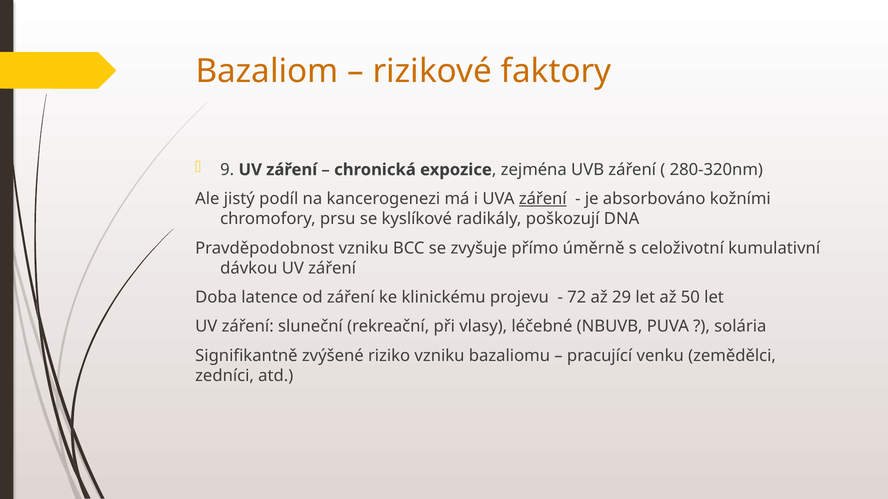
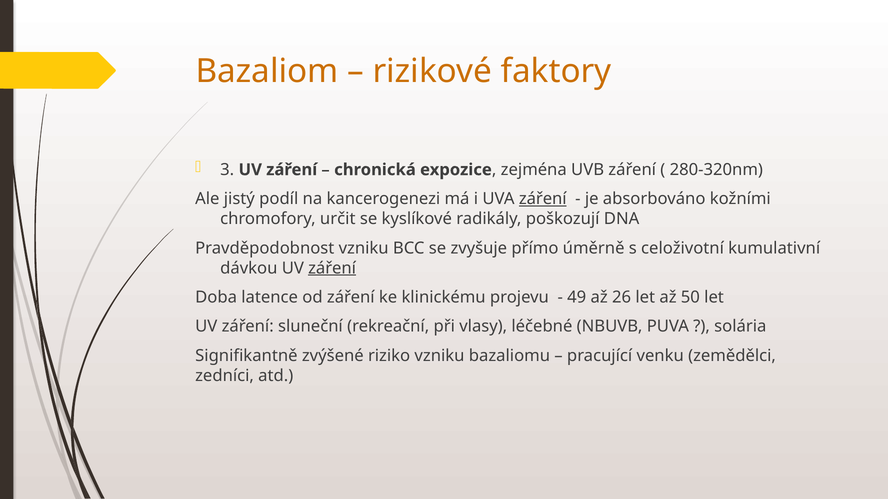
9: 9 -> 3 (227, 170)
prsu: prsu -> určit (338, 219)
záření underline: none -> present (332, 268)
72: 72 -> 49 (577, 298)
29: 29 -> 26 (622, 298)
